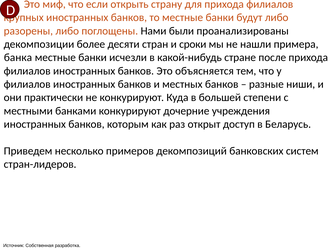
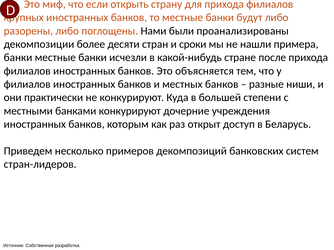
банка: банка -> банки (18, 58)
